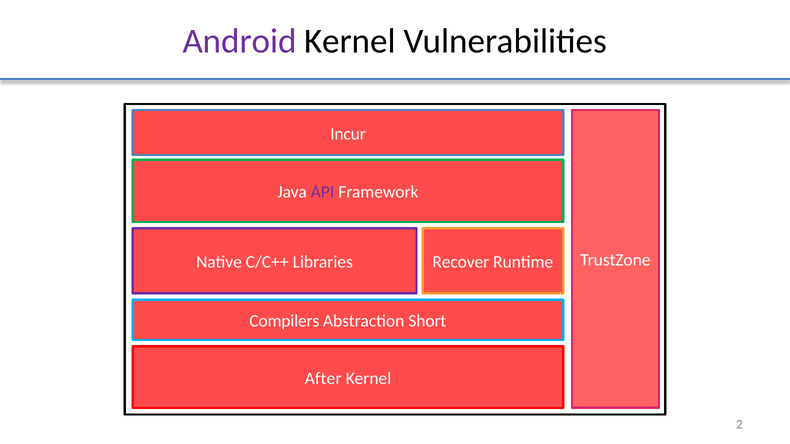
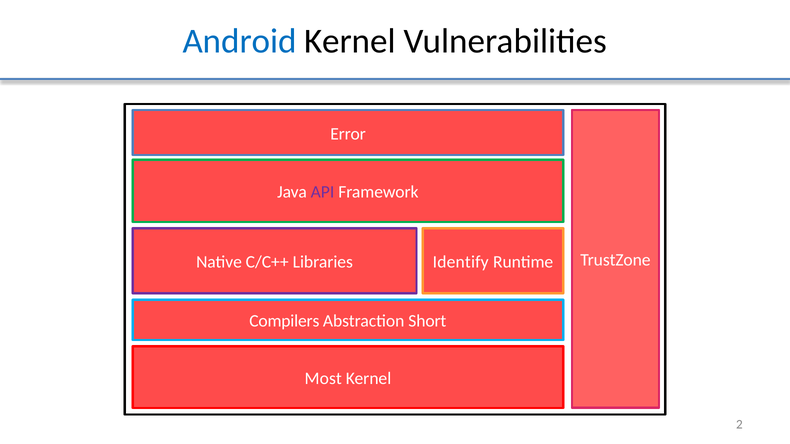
Android colour: purple -> blue (240, 41)
Incur: Incur -> Error (348, 134)
Recover: Recover -> Identify (461, 262)
After: After -> Most (323, 379)
